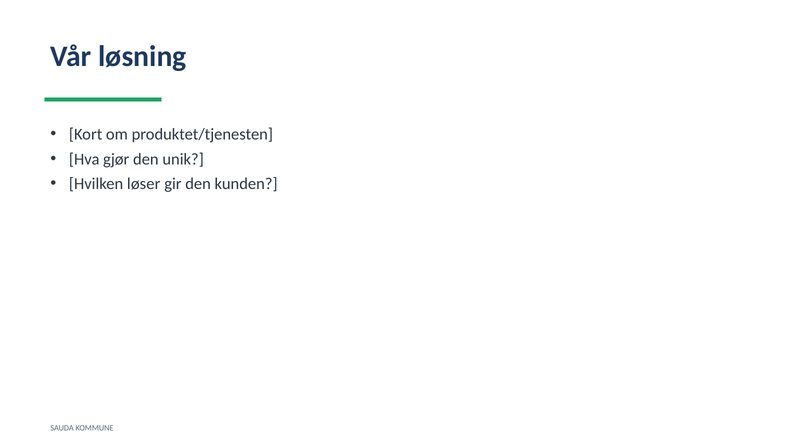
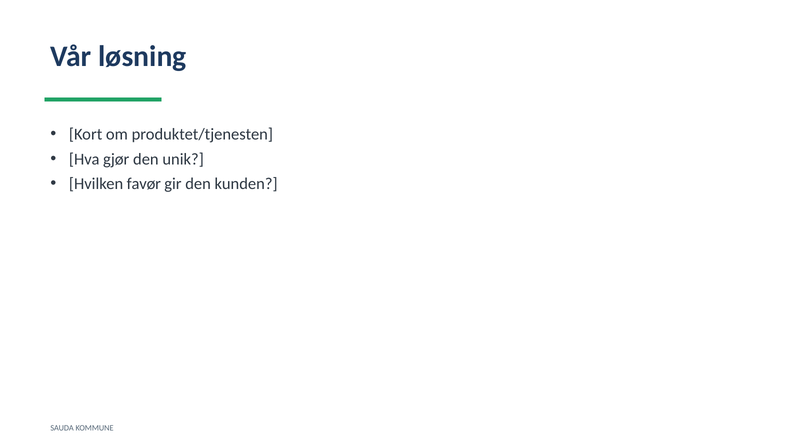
løser: løser -> favør (144, 184)
